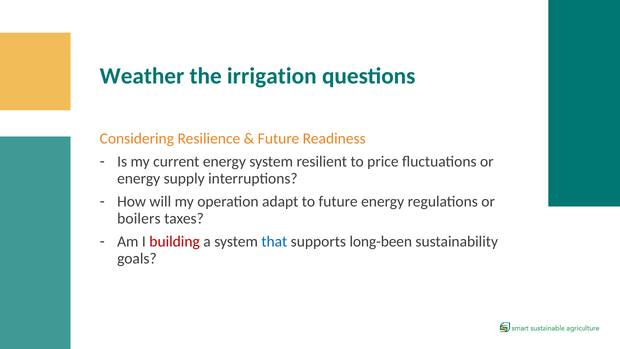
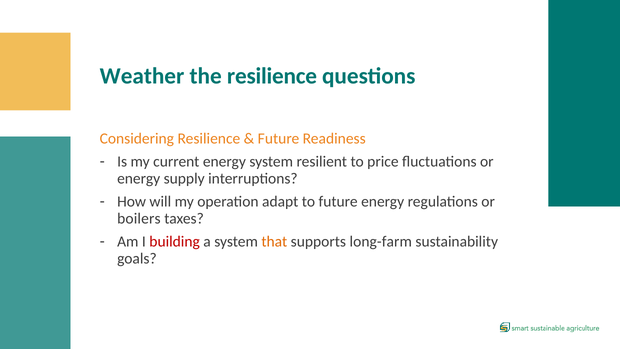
the irrigation: irrigation -> resilience (272, 76)
that colour: blue -> orange (274, 241)
long-been: long-been -> long-farm (381, 241)
